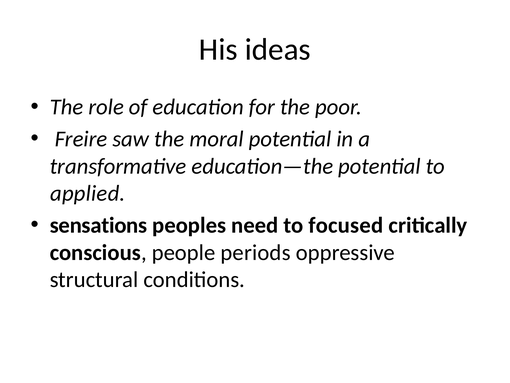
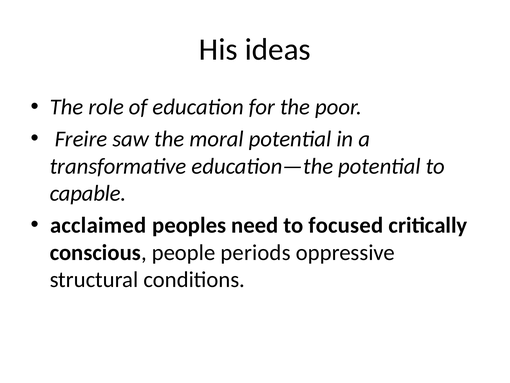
applied: applied -> capable (88, 193)
sensations: sensations -> acclaimed (98, 225)
